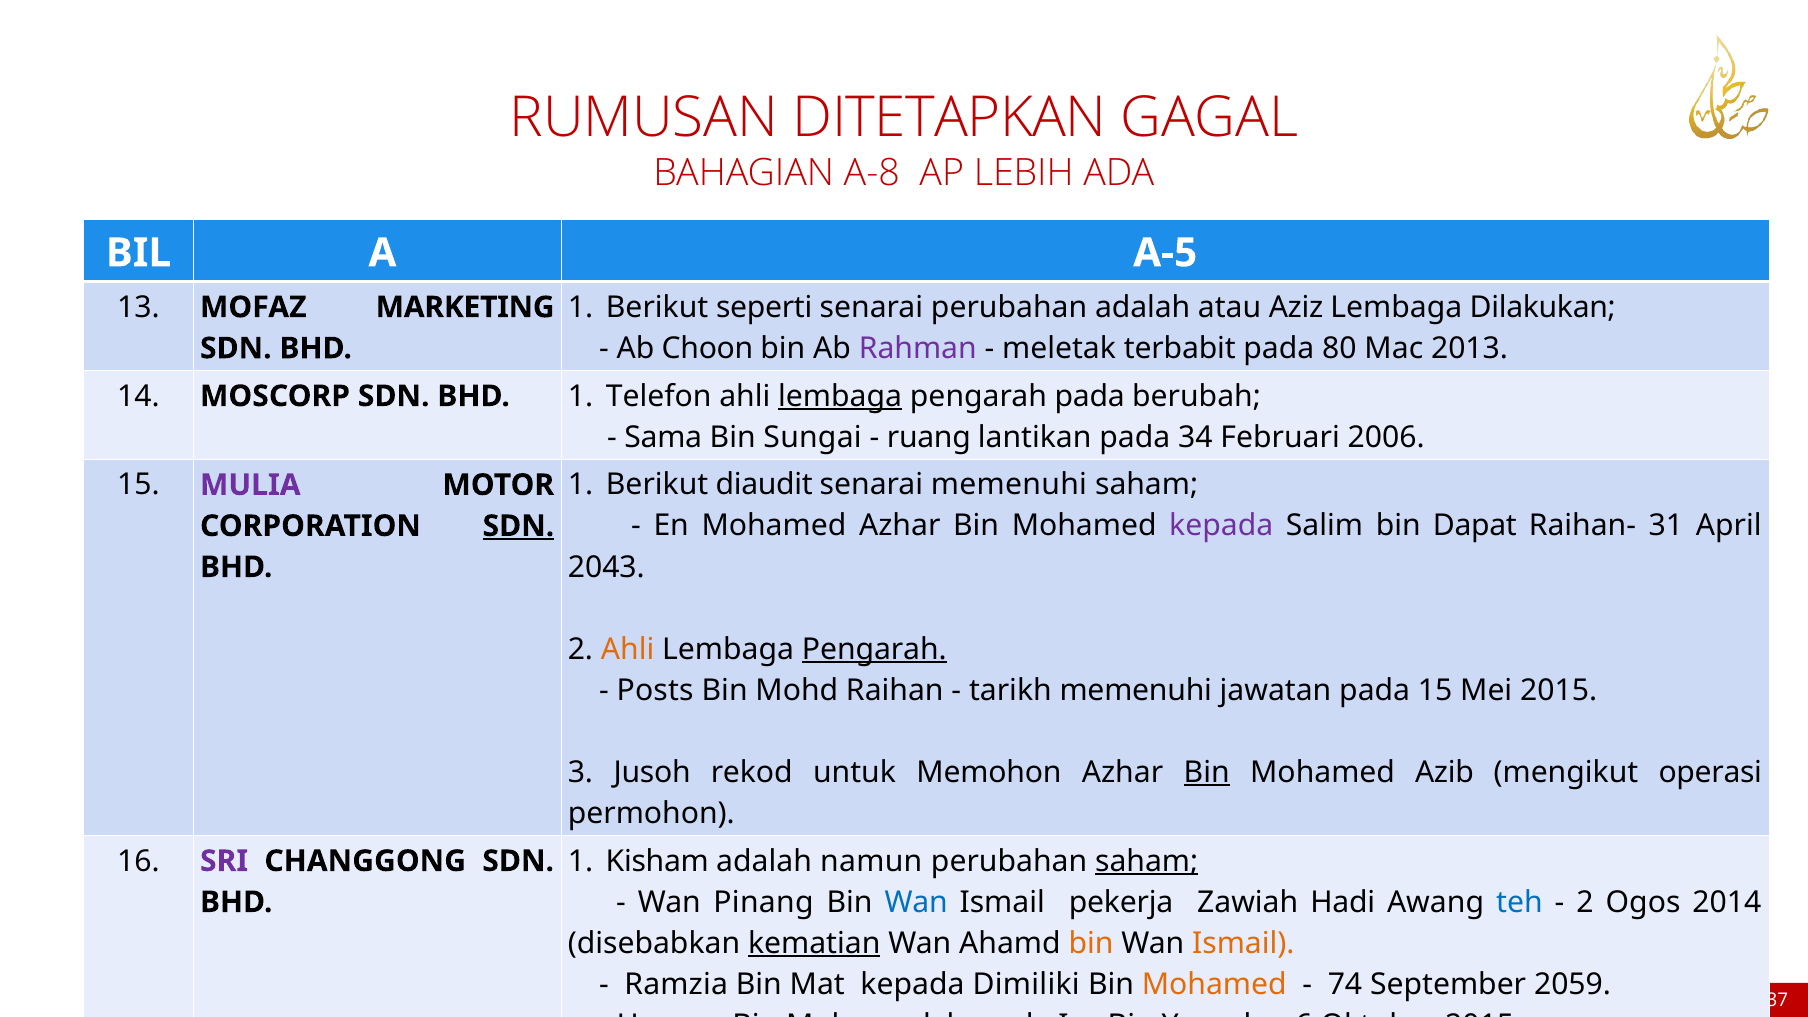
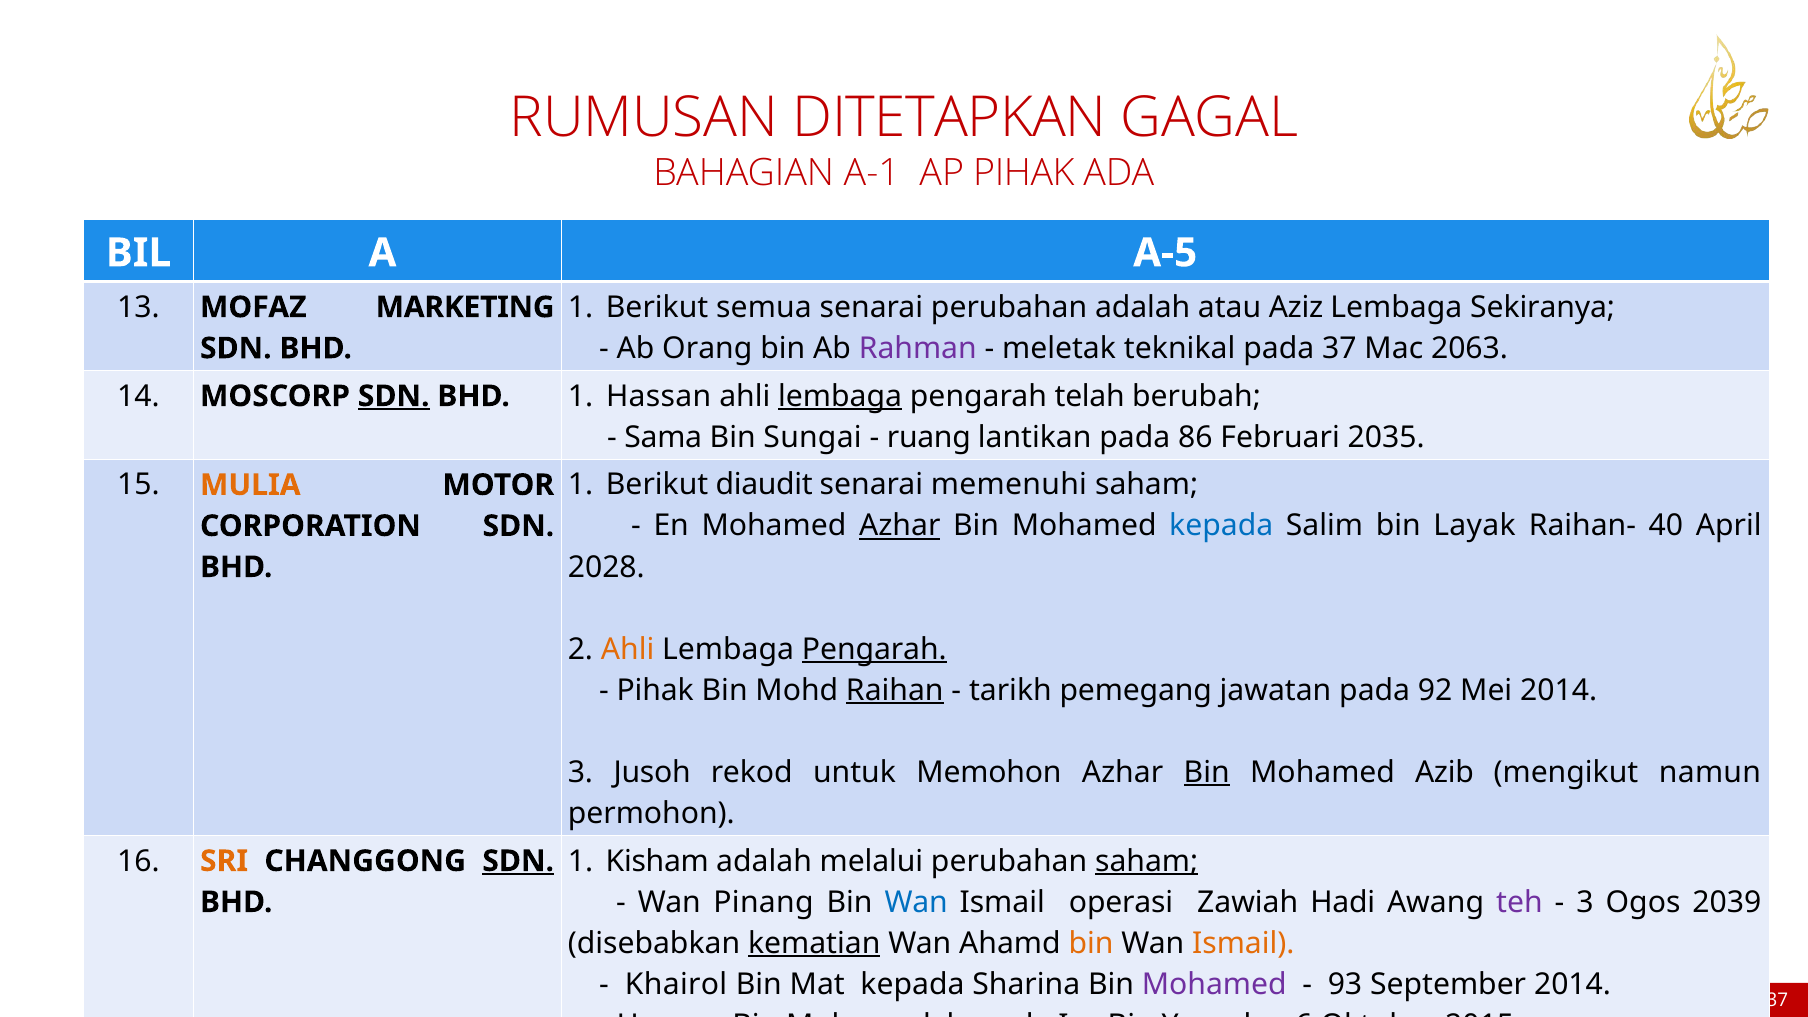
A-8: A-8 -> A-1 (872, 173)
AP LEBIH: LEBIH -> PIHAK (1024, 173)
seperti: seperti -> semua (764, 307)
Dilakukan: Dilakukan -> Sekiranya (1543, 307)
Choon: Choon -> Orang (707, 348)
terbabit: terbabit -> teknikal (1180, 348)
pada 80: 80 -> 37 (1339, 348)
2013: 2013 -> 2063 (1470, 348)
SDN underline: none -> present (394, 396)
Telefon: Telefon -> Hassan (659, 396)
pengarah pada: pada -> telah (1090, 396)
34: 34 -> 86 (1195, 437)
2006: 2006 -> 2035 (1386, 437)
MULIA colour: purple -> orange (250, 485)
Azhar underline: none -> present (900, 526)
kepada colour: purple -> blue (1221, 526)
Dapat: Dapat -> Layak (1475, 526)
31: 31 -> 40 (1666, 526)
SDN underline: present -> none (518, 526)
2043: 2043 -> 2028 (606, 567)
Posts: Posts -> Pihak (655, 690)
Raihan underline: none -> present (895, 690)
tarikh memenuhi: memenuhi -> pemegang (1136, 690)
pada 15: 15 -> 92 (1435, 690)
Mei 2015: 2015 -> 2014 (1559, 690)
operasi: operasi -> namun (1710, 772)
SRI colour: purple -> orange (224, 861)
SDN underline: none -> present (518, 861)
namun: namun -> melalui (871, 861)
pekerja: pekerja -> operasi (1121, 902)
teh colour: blue -> purple (1519, 902)
2: 2 -> 3 (1585, 902)
2014: 2014 -> 2039 (1727, 902)
Ramzia: Ramzia -> Khairol (676, 984)
Dimiliki: Dimiliki -> Sharina (1026, 984)
Mohamed colour: orange -> purple (1214, 984)
74: 74 -> 93 (1345, 984)
September 2059: 2059 -> 2014 (1573, 984)
